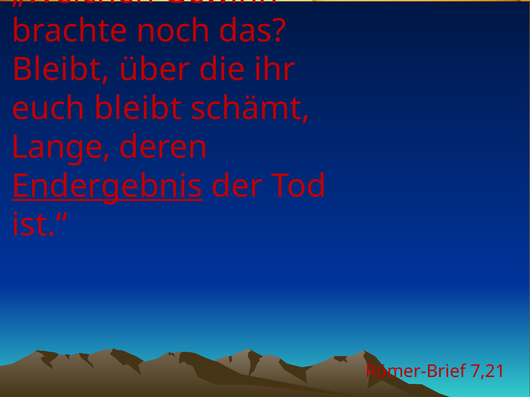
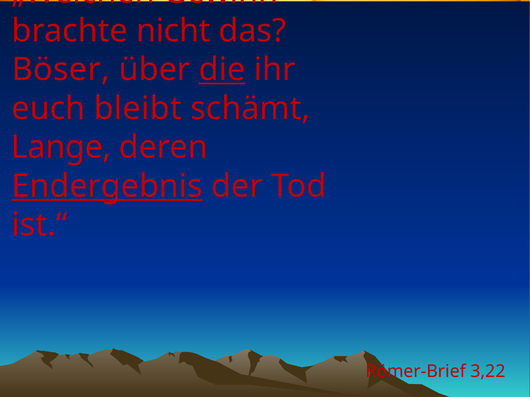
noch: noch -> nicht (173, 31)
Bleibt: Bleibt -> Böser (61, 70)
die underline: none -> present (222, 70)
7,21: 7,21 -> 3,22 (488, 372)
